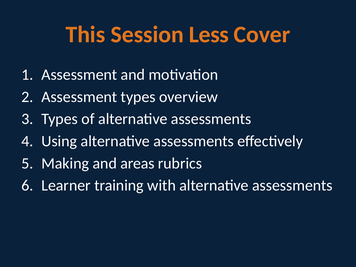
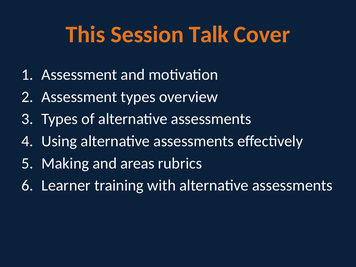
Less: Less -> Talk (209, 35)
